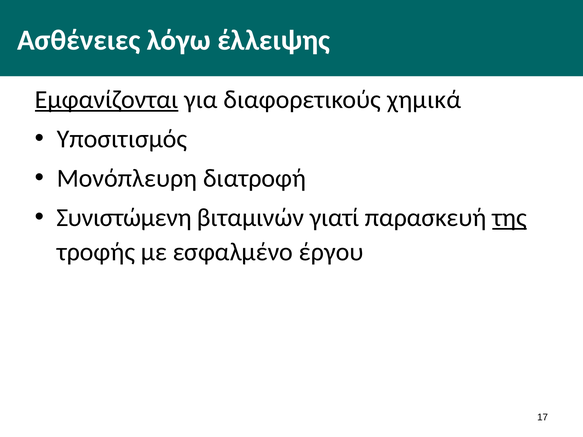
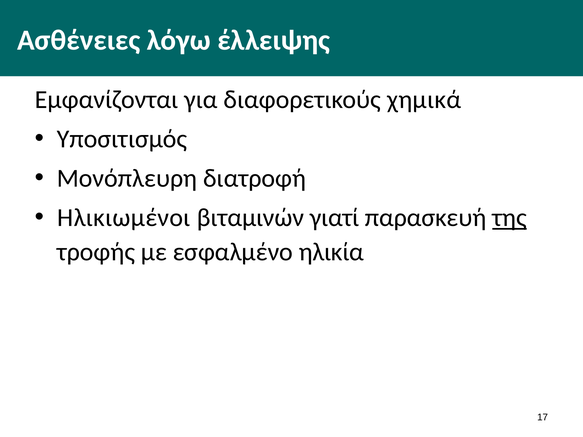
Εμφανίζονται underline: present -> none (107, 100)
Συνιστώμενη: Συνιστώμενη -> Ηλικιωμένοι (124, 218)
έργου: έργου -> ηλικία (331, 252)
